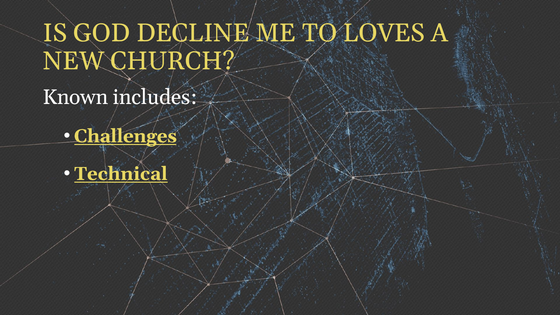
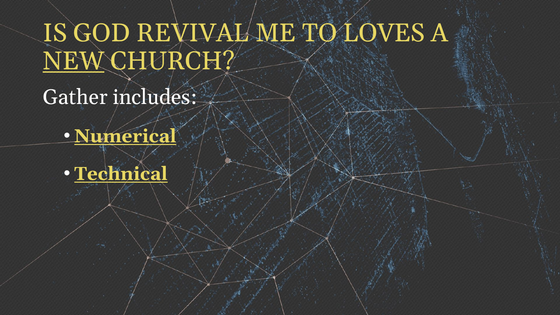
DECLINE: DECLINE -> REVIVAL (193, 33)
NEW underline: none -> present (73, 61)
Known: Known -> Gather (75, 97)
Challenges: Challenges -> Numerical (125, 136)
